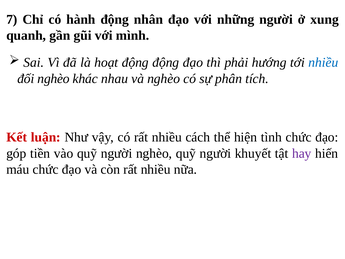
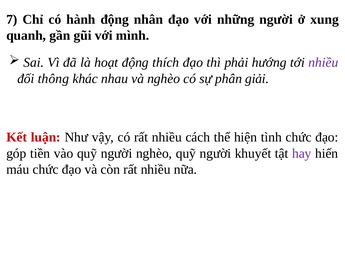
động động: động -> thích (166, 62)
nhiều colour: blue -> purple (323, 62)
đối nghèo: nghèo -> thông (53, 79)
tích: tích -> giải (257, 79)
